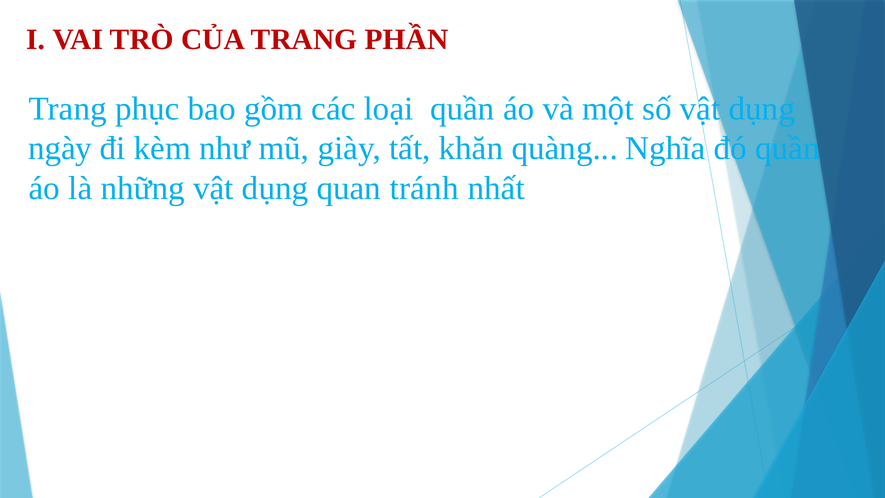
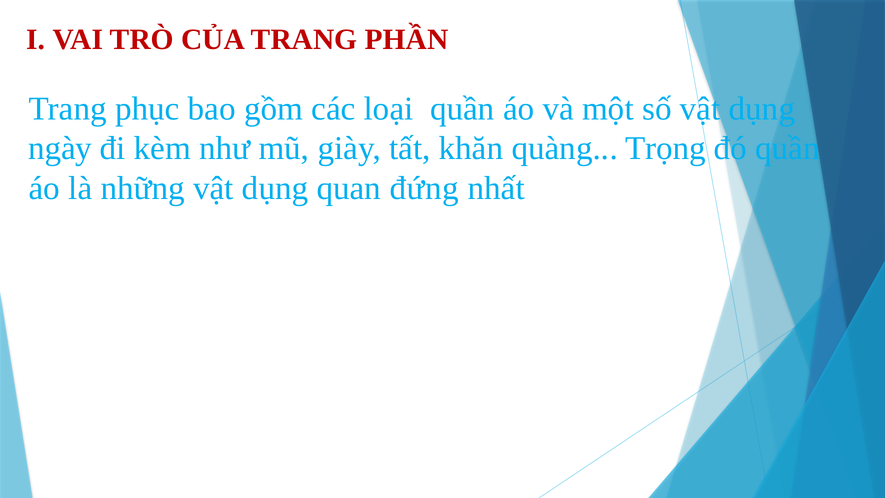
Nghĩa: Nghĩa -> Trọng (666, 148)
tránh: tránh -> đứng (424, 188)
